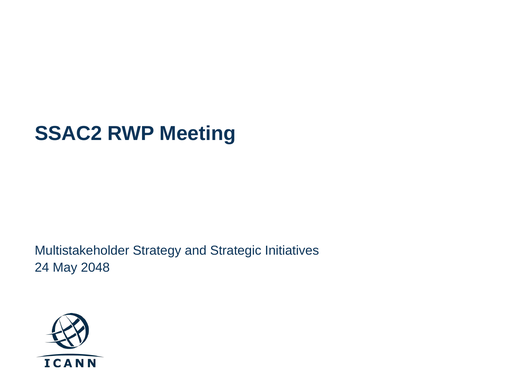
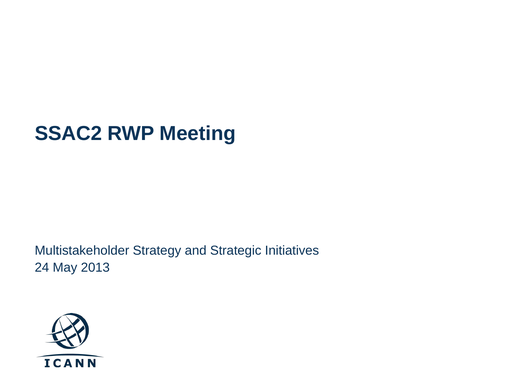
2048: 2048 -> 2013 (95, 268)
